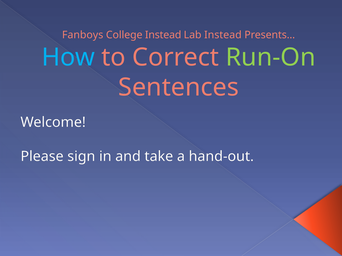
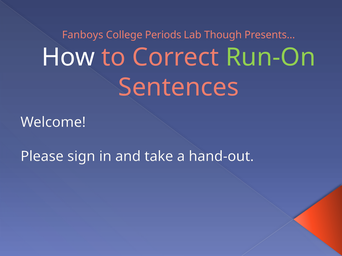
College Instead: Instead -> Periods (163, 35)
Lab Instead: Instead -> Though (223, 35)
How colour: light blue -> white (68, 57)
